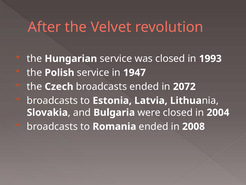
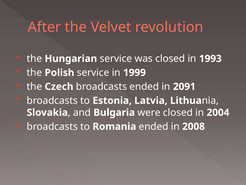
1947: 1947 -> 1999 (135, 72)
2072: 2072 -> 2091 (184, 86)
